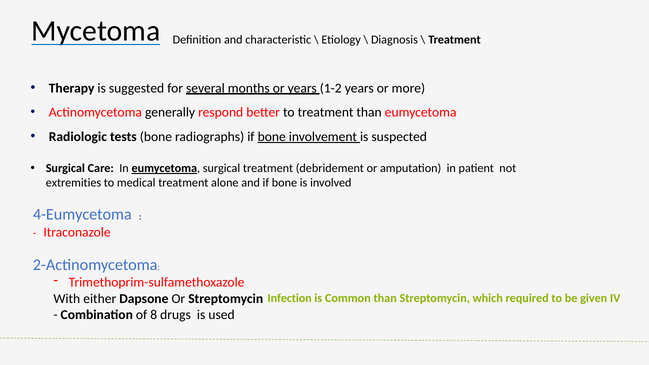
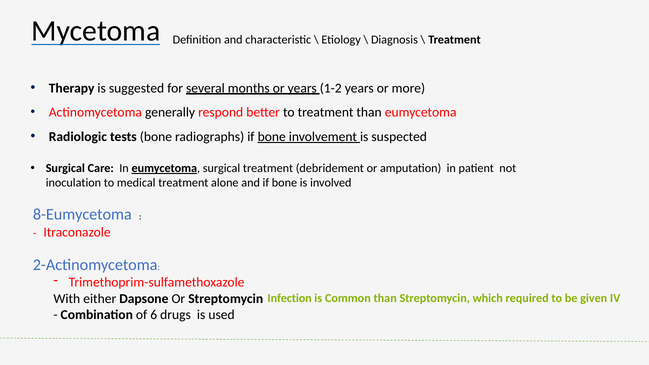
extremities: extremities -> inoculation (73, 183)
4-Eumycetoma: 4-Eumycetoma -> 8-Eumycetoma (82, 215)
8: 8 -> 6 (154, 315)
